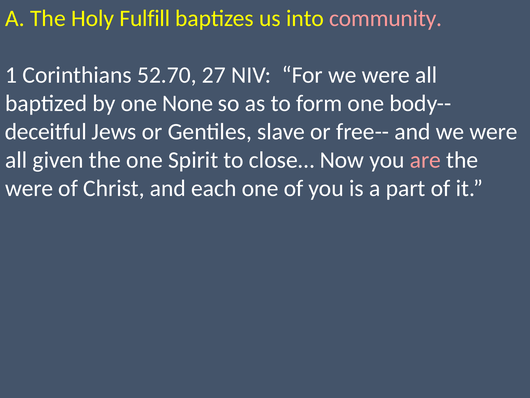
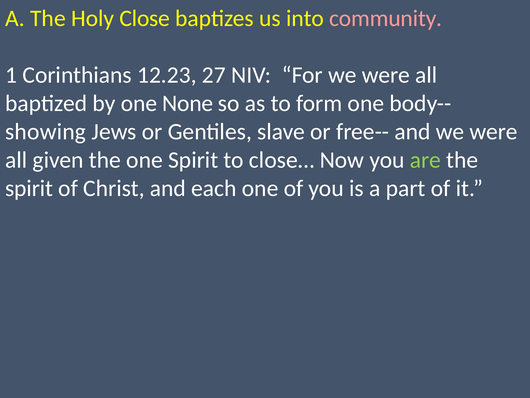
Fulfill: Fulfill -> Close (145, 18)
52.70: 52.70 -> 12.23 (167, 75)
deceitful: deceitful -> showing (46, 131)
are colour: pink -> light green (425, 160)
were: were -> spirit (29, 188)
